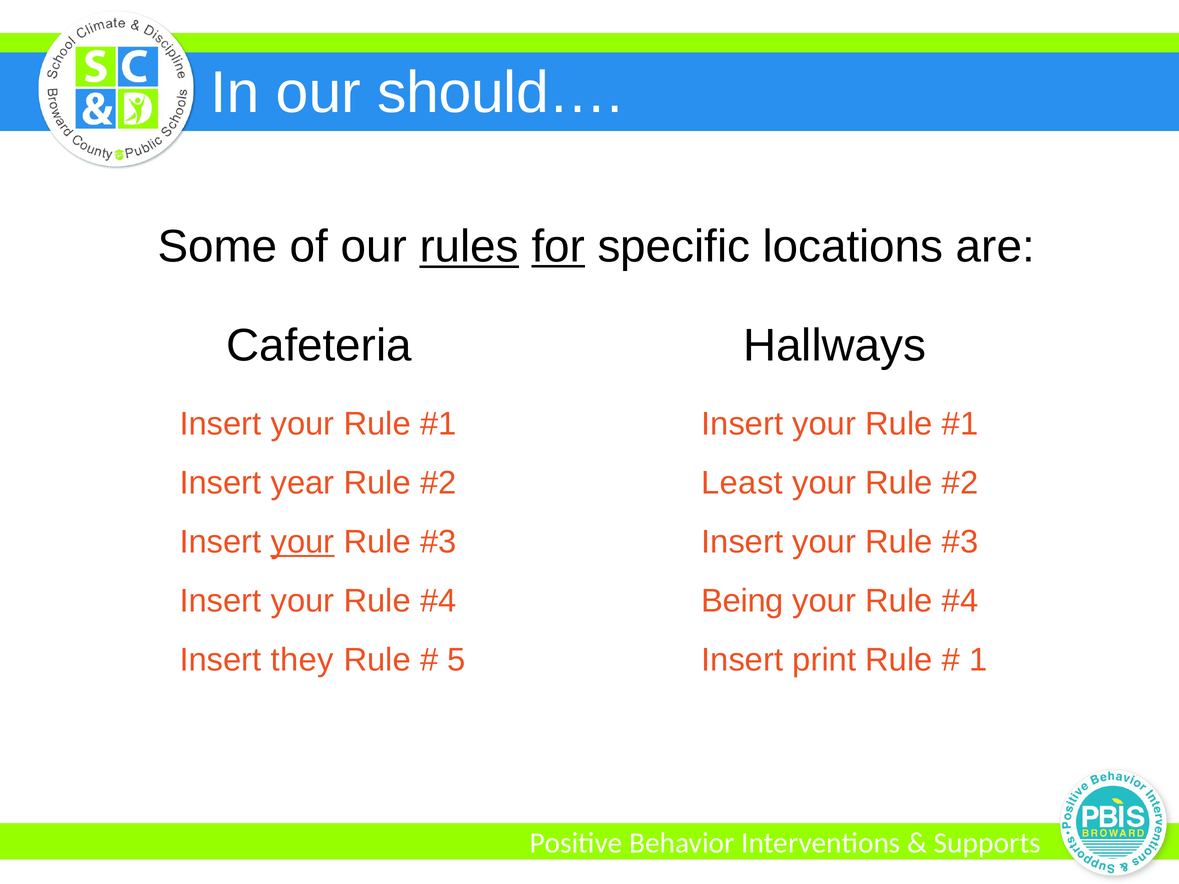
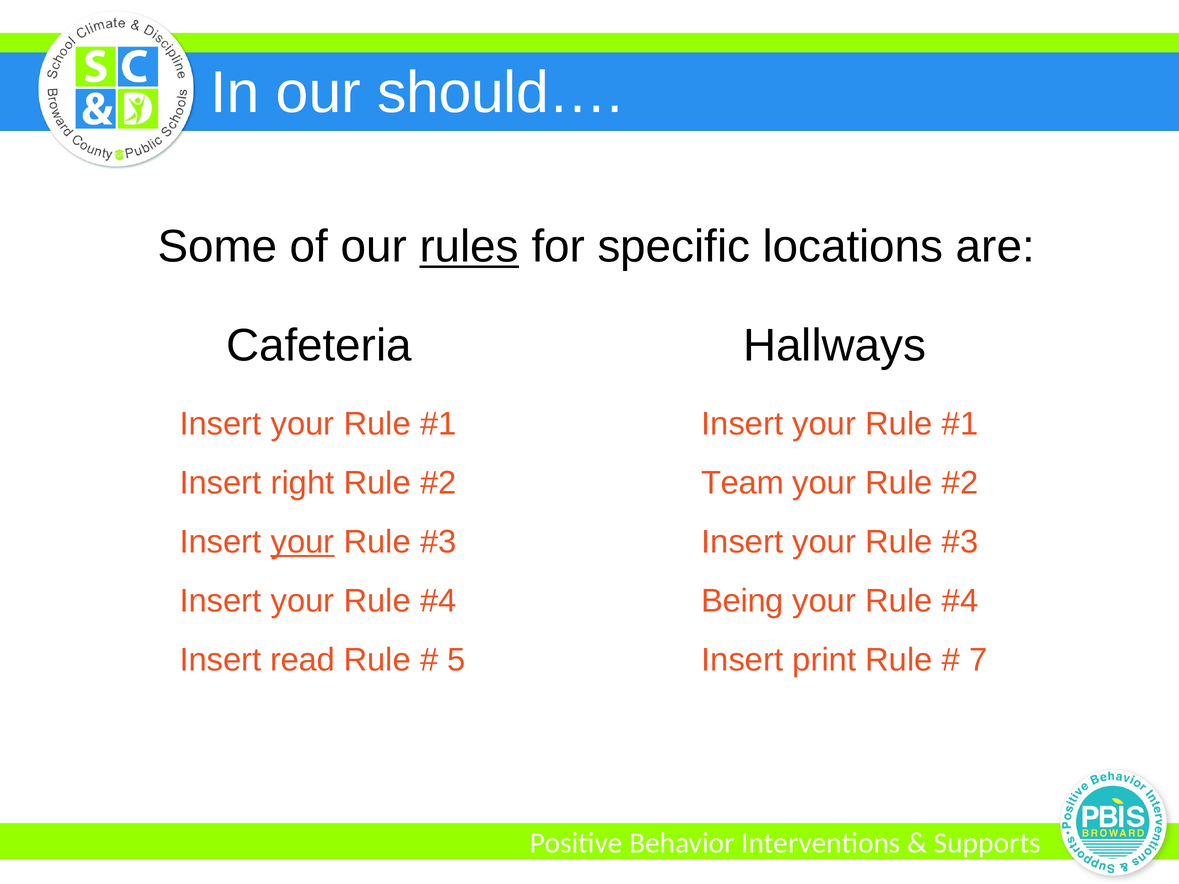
for underline: present -> none (558, 247)
year: year -> right (303, 483)
Least: Least -> Team (742, 483)
they: they -> read (303, 660)
1: 1 -> 7 (978, 660)
